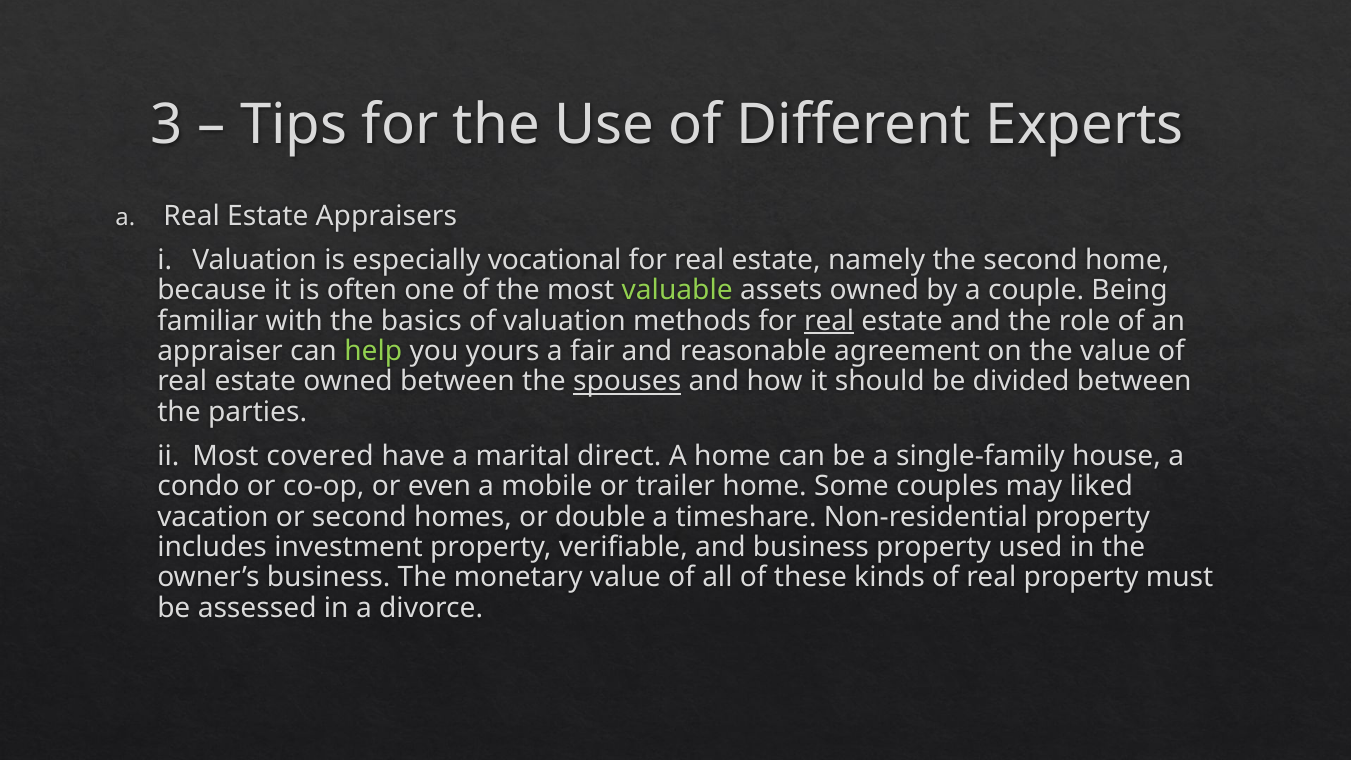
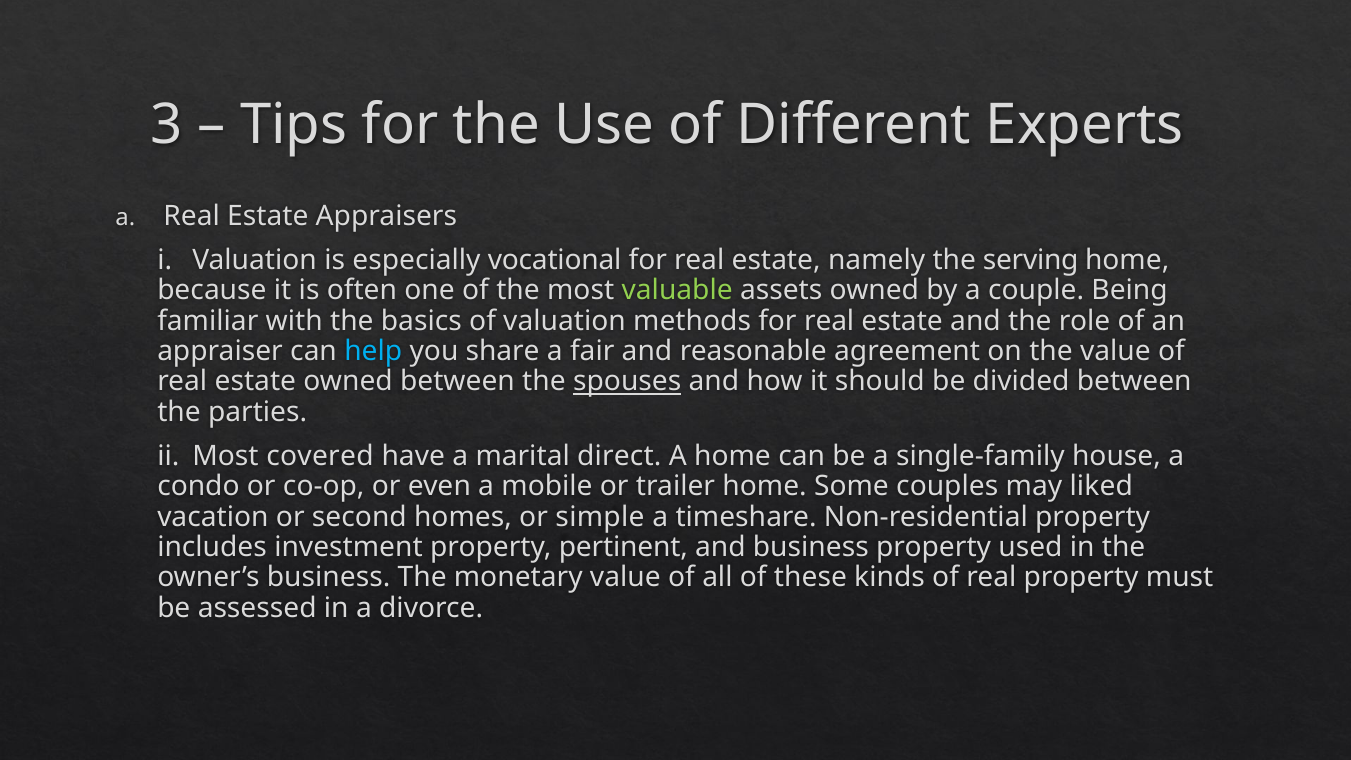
the second: second -> serving (1031, 260)
real underline: present -> none (829, 321)
help colour: light green -> light blue (373, 351)
yours: yours -> share (503, 351)
double: double -> simple (600, 517)
verifiable: verifiable -> pertinent (623, 547)
